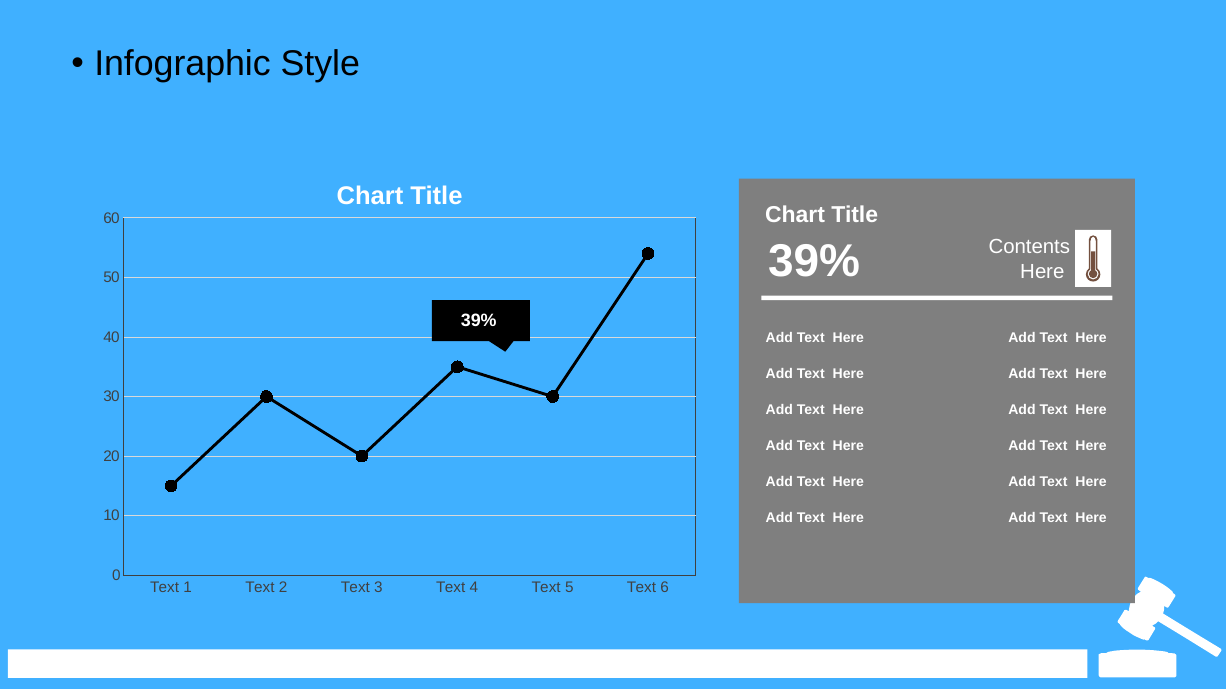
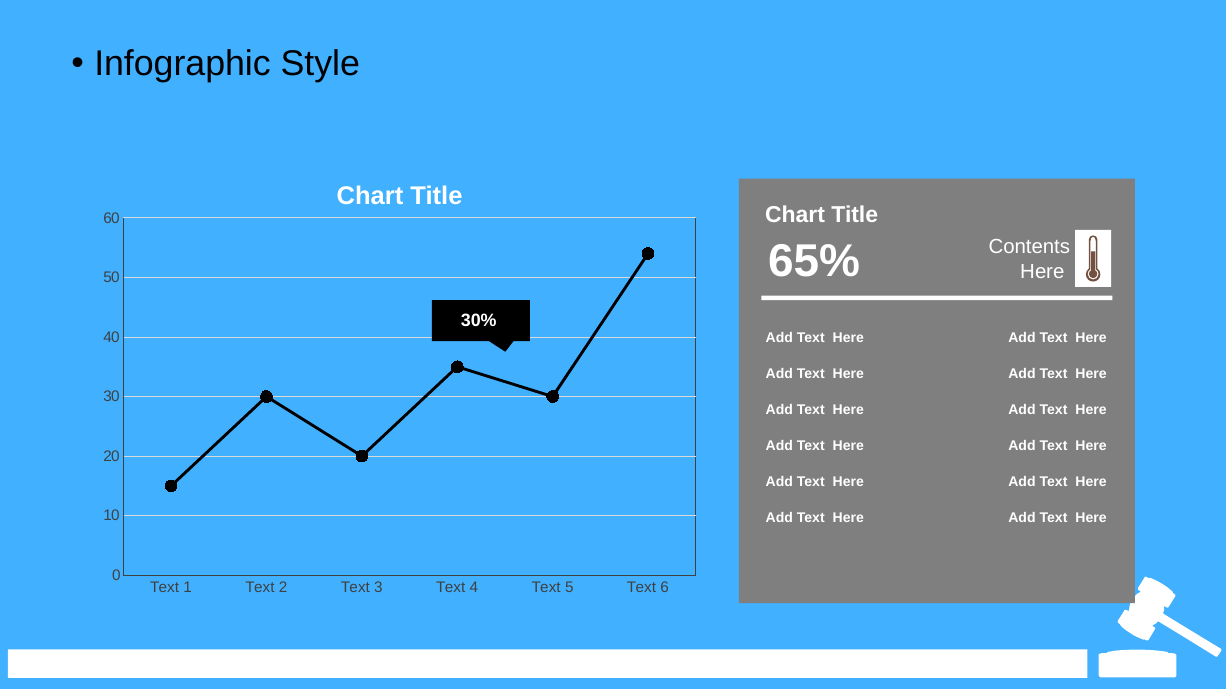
39%: 39% -> 65% (814, 262)
39%: 39% -> 30% (479, 321)
